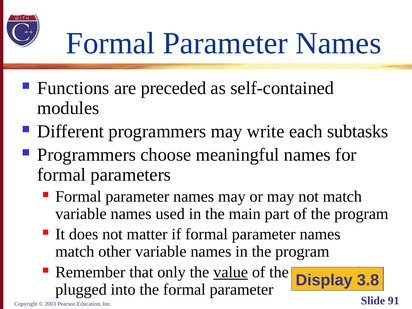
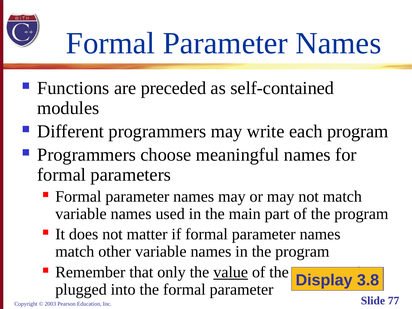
each subtasks: subtasks -> program (358, 131)
91: 91 -> 77 (394, 301)
